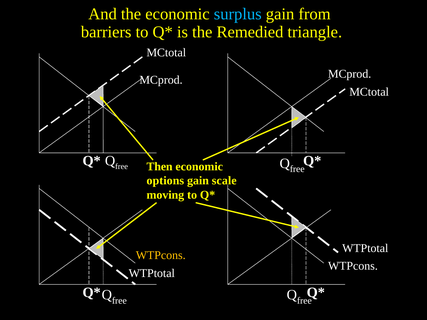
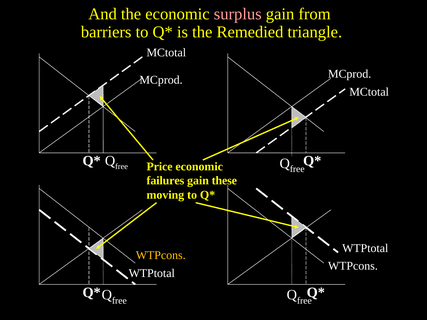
surplus colour: light blue -> pink (238, 14)
Then: Then -> Price (160, 167)
options: options -> failures (165, 181)
scale: scale -> these (224, 181)
